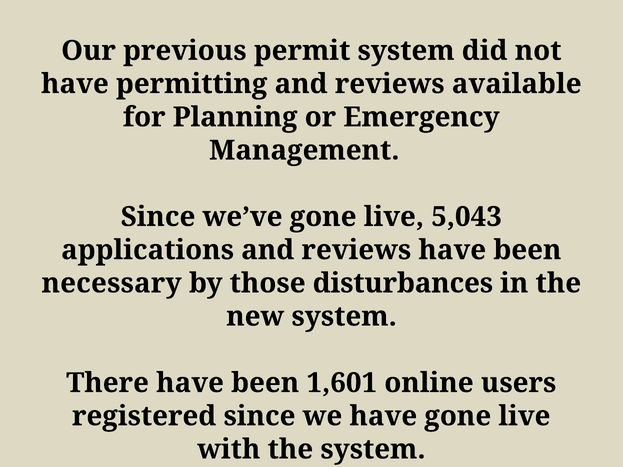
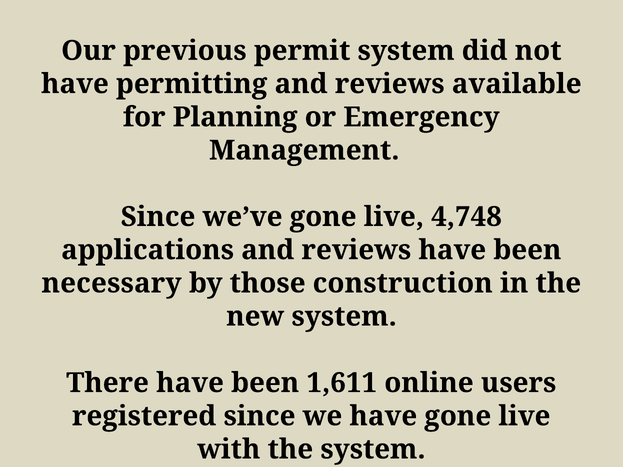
5,043: 5,043 -> 4,748 (467, 217)
disturbances: disturbances -> construction (403, 283)
1,601: 1,601 -> 1,611 (342, 383)
